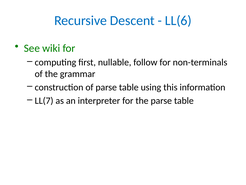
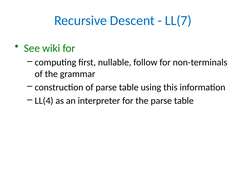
LL(6: LL(6 -> LL(7 (178, 21)
LL(7: LL(7 -> LL(4 (44, 101)
